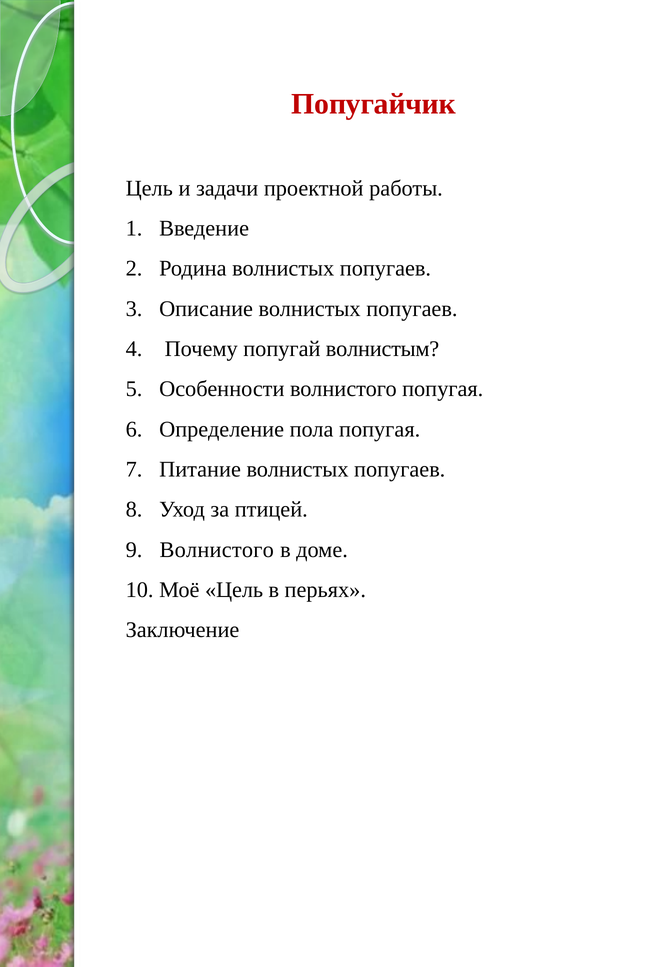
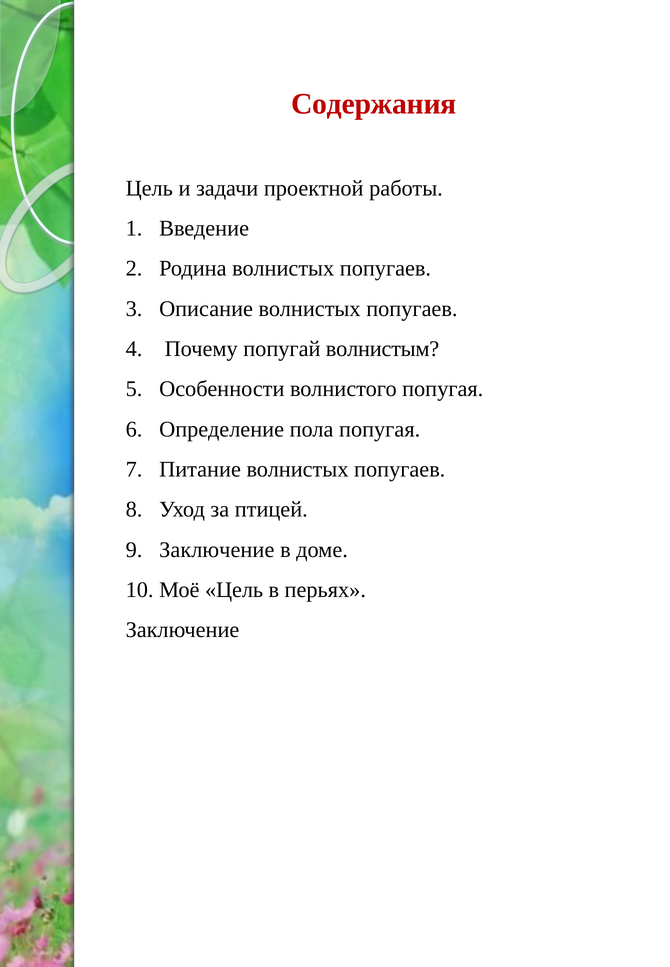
Попугайчик: Попугайчик -> Содержания (374, 104)
Волнистого: Волнистого -> Заключение (217, 550)
